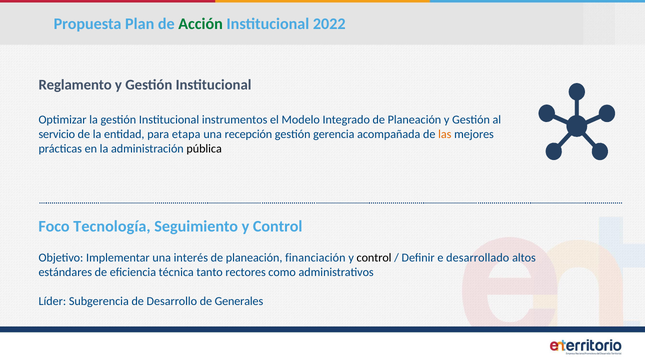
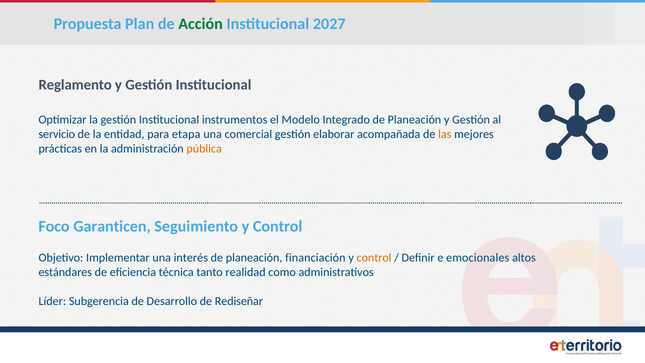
2022: 2022 -> 2027 (329, 24)
recepción: recepción -> comercial (248, 134)
gerencia: gerencia -> elaborar (334, 134)
pública colour: black -> orange (204, 149)
Tecnología: Tecnología -> Garanticen (112, 226)
control colour: black -> orange (374, 258)
desarrollado: desarrollado -> emocionales (478, 258)
rectores: rectores -> realidad (246, 272)
Generales: Generales -> Rediseñar (239, 301)
